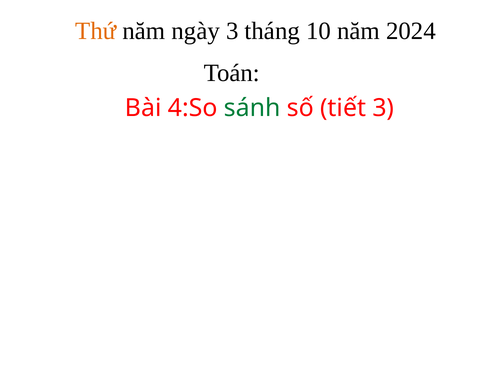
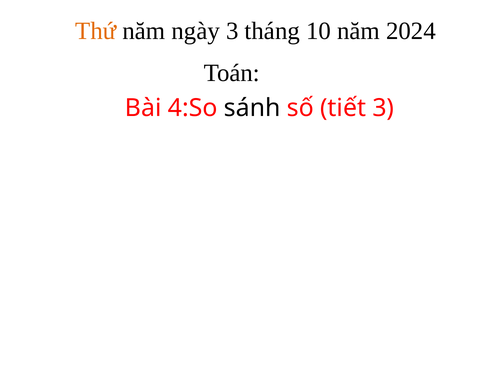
sánh colour: green -> black (252, 108)
